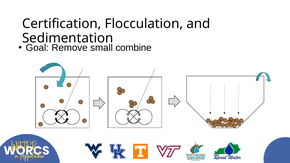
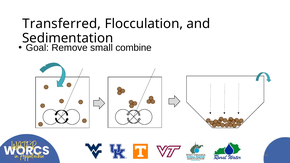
Certification: Certification -> Transferred (62, 24)
